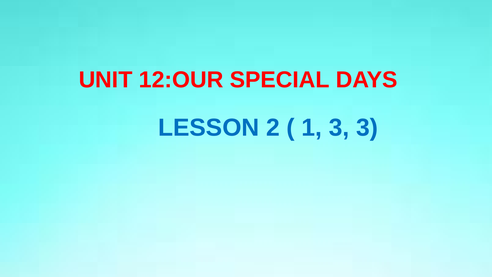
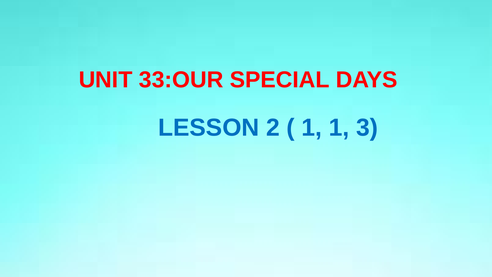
12:OUR: 12:OUR -> 33:OUR (181, 80)
1 3: 3 -> 1 (339, 128)
